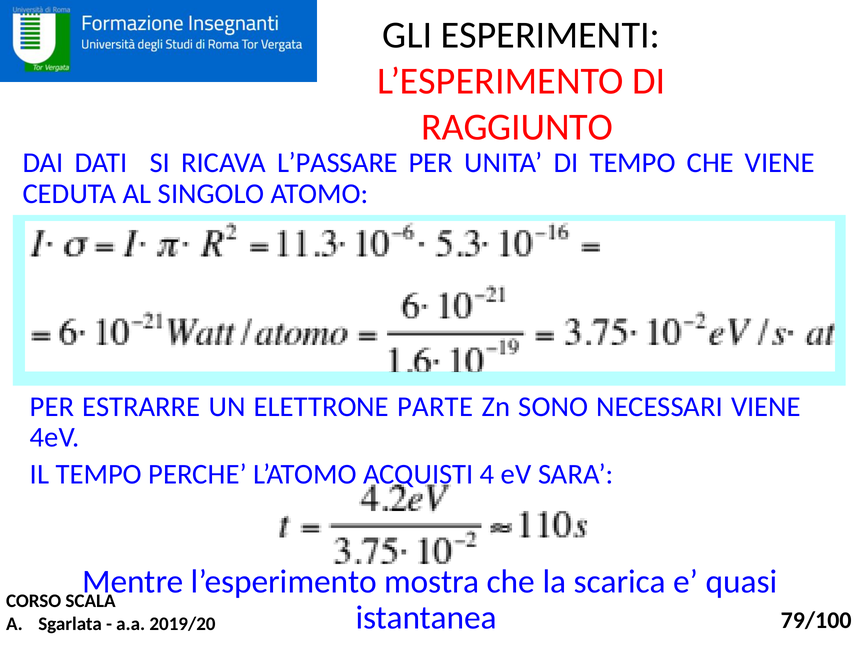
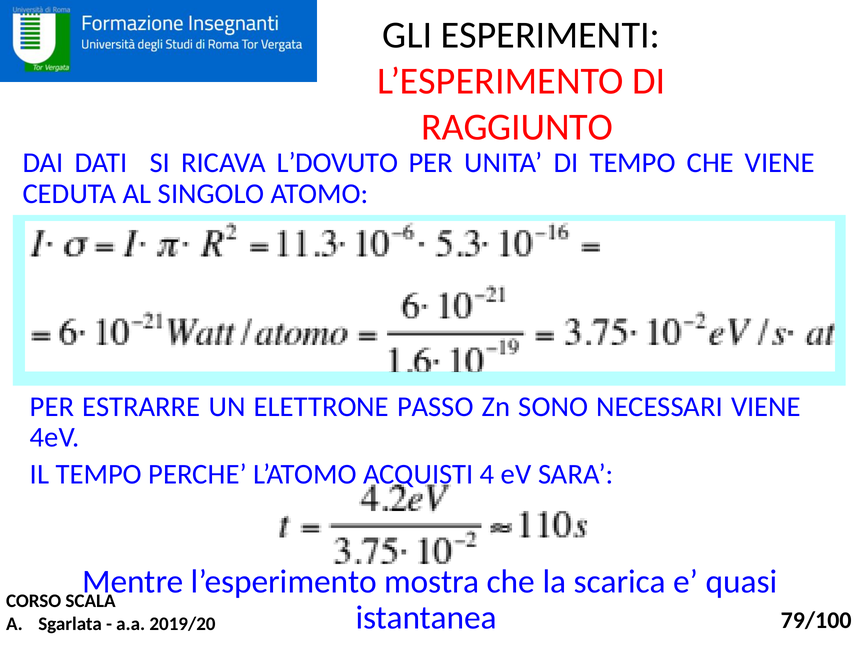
L’PASSARE: L’PASSARE -> L’DOVUTO (337, 163)
PARTE: PARTE -> PASSO (435, 407)
